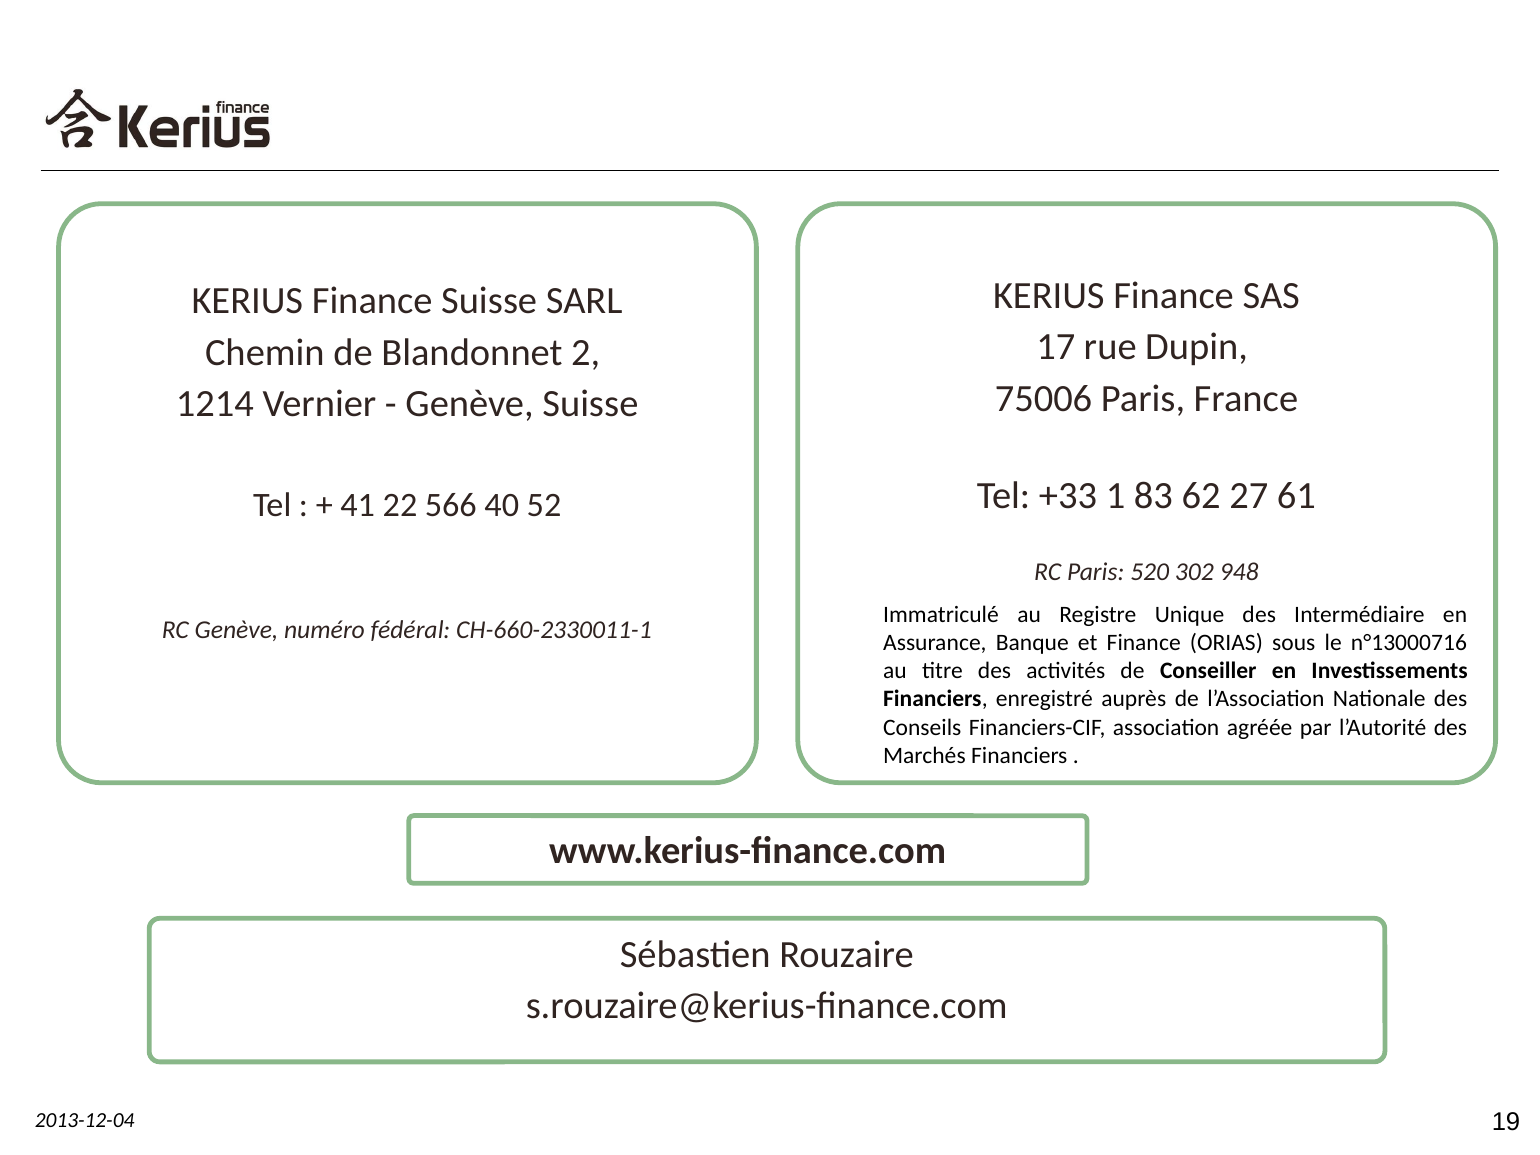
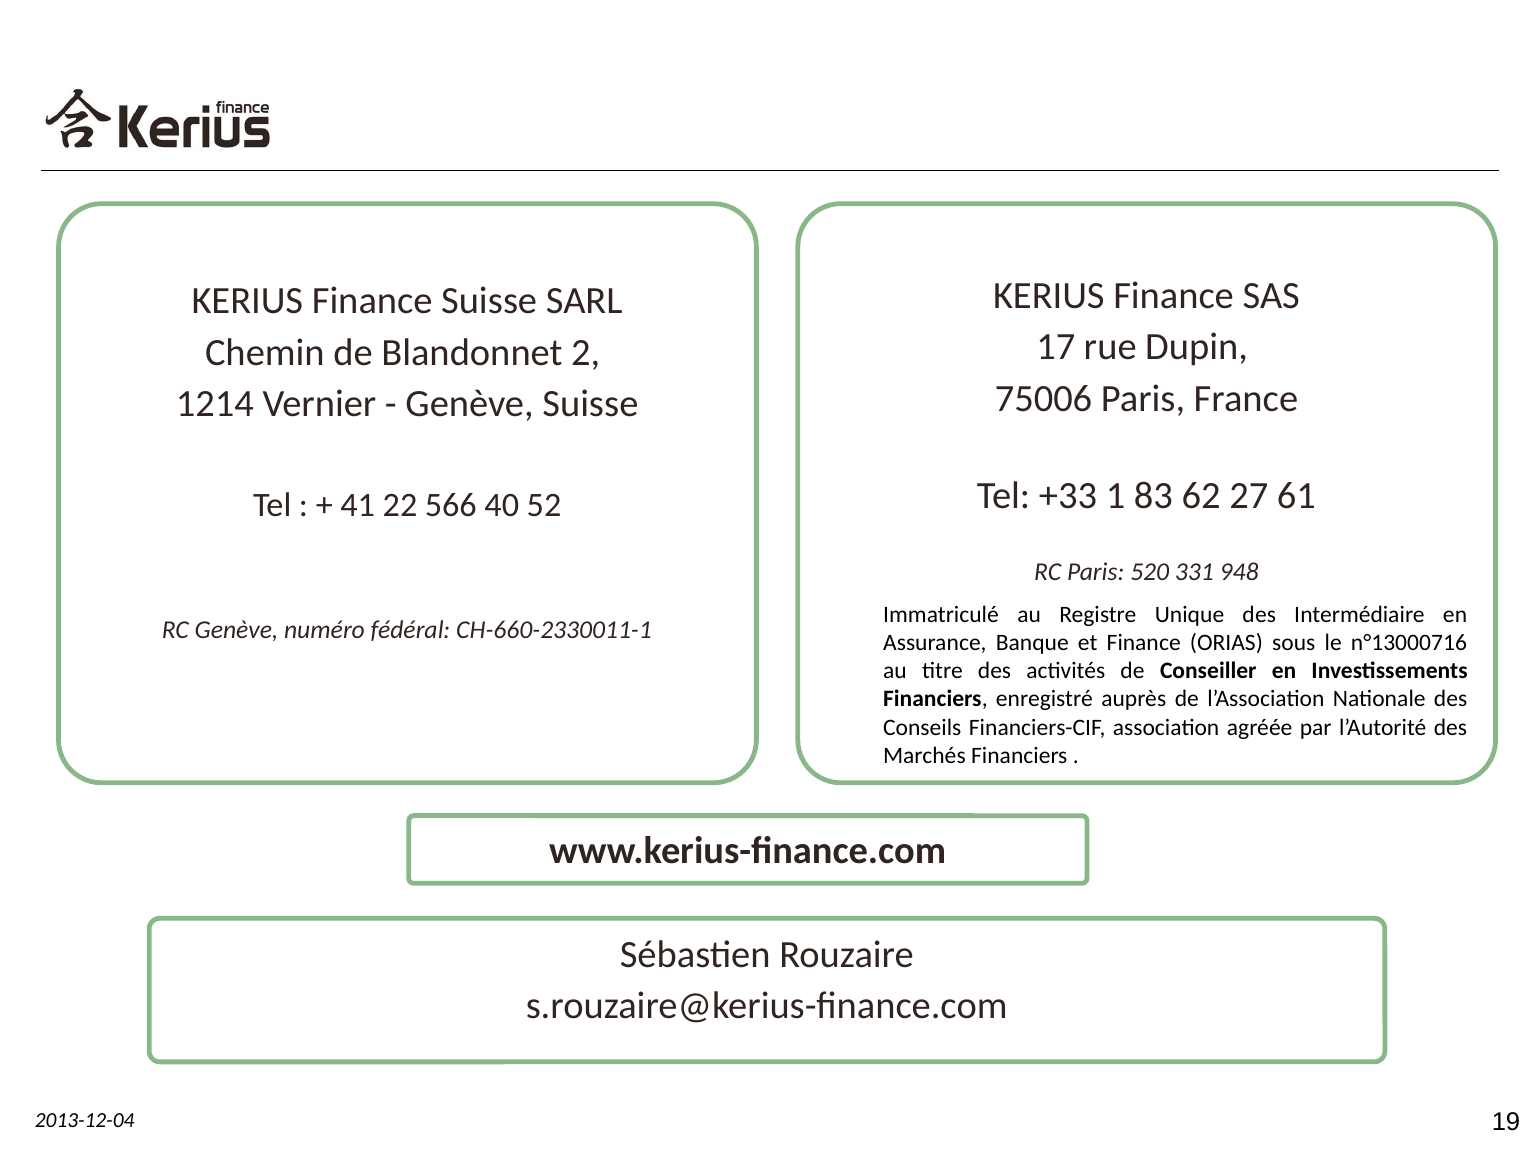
302: 302 -> 331 (1194, 572)
